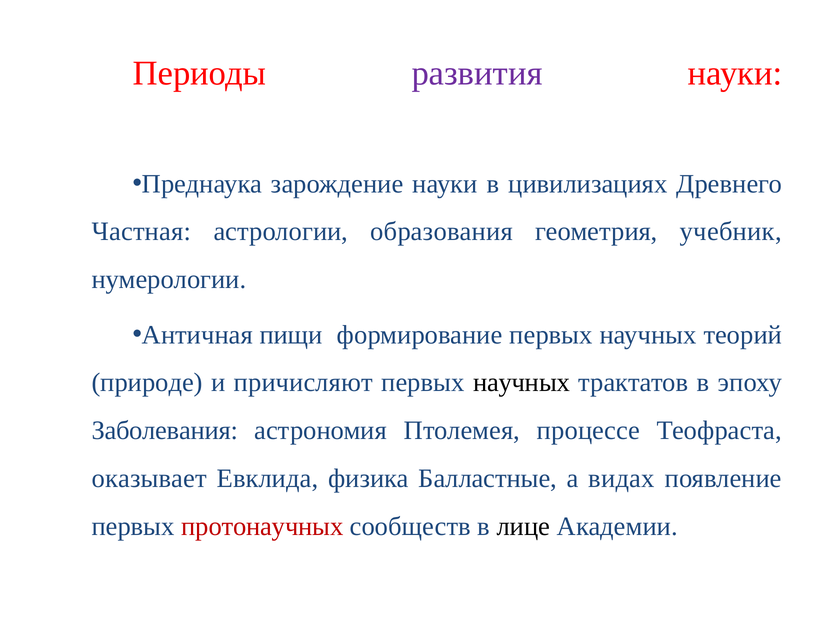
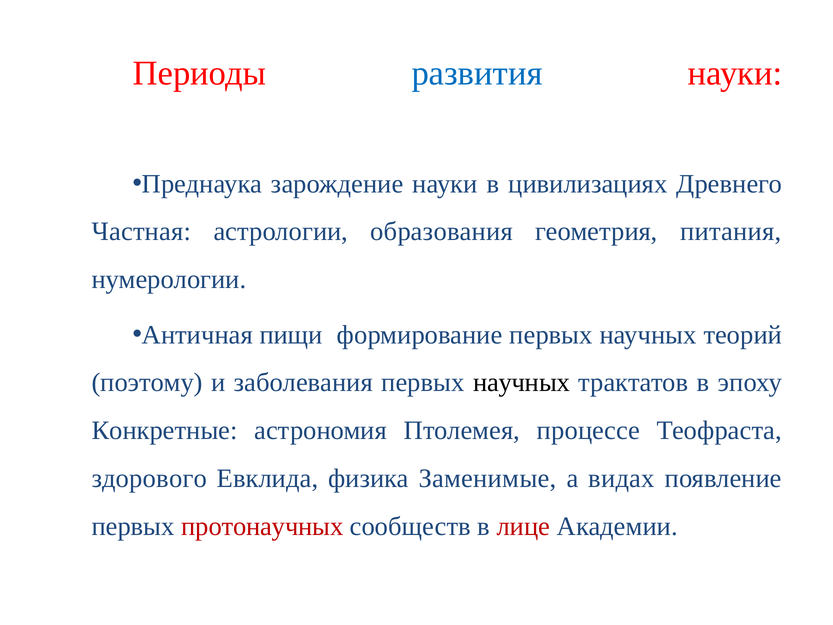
развития colour: purple -> blue (477, 73)
учебник: учебник -> питания (731, 232)
природе: природе -> поэтому (147, 383)
причисляют: причисляют -> заболевания (303, 383)
Заболевания: Заболевания -> Конкретные (165, 430)
оказывает: оказывает -> здорового (149, 478)
Балластные: Балластные -> Заменимые (488, 478)
лице colour: black -> red (523, 526)
